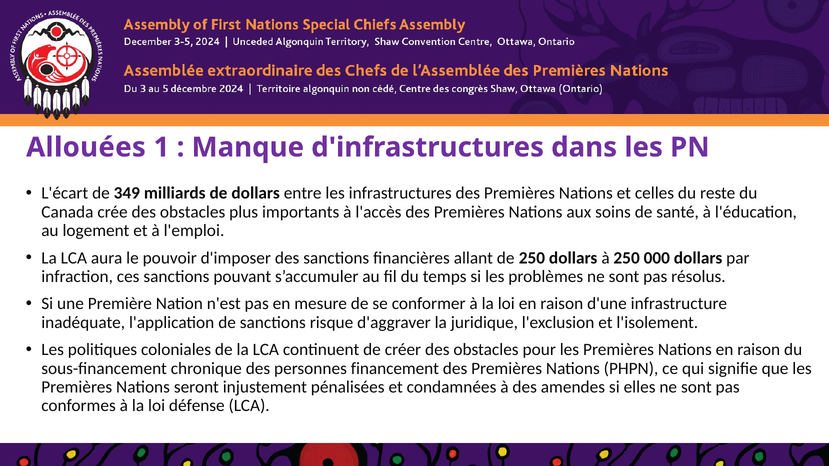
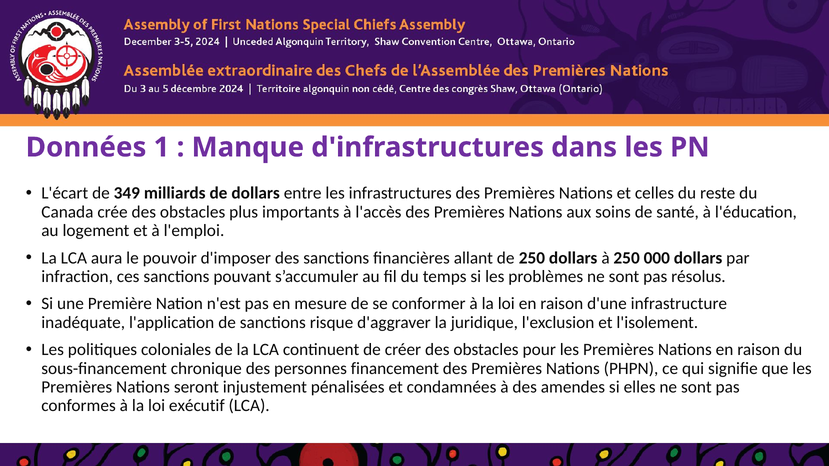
Allouées: Allouées -> Données (86, 147)
défense: défense -> exécutif (197, 406)
